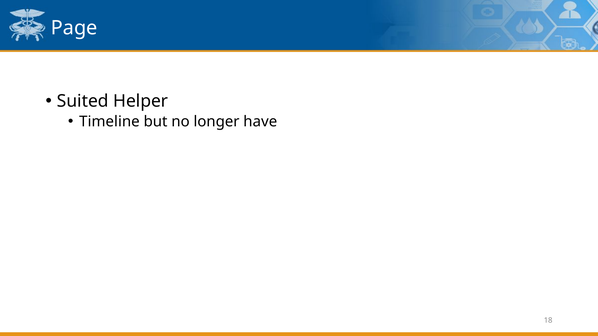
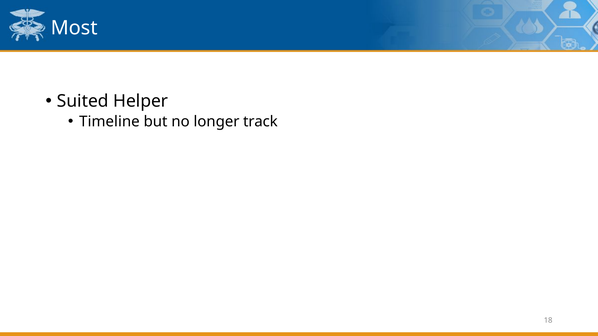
Page: Page -> Most (74, 28)
have: have -> track (260, 122)
